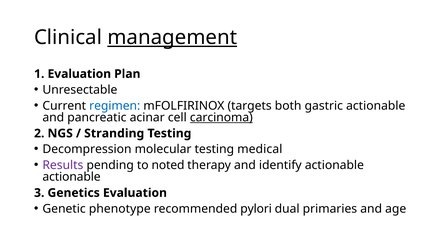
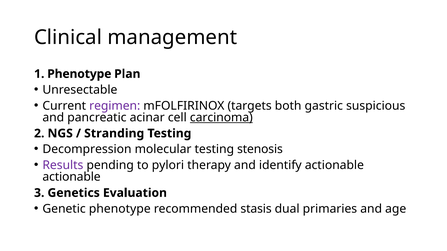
management underline: present -> none (172, 38)
1 Evaluation: Evaluation -> Phenotype (79, 74)
regimen colour: blue -> purple (115, 106)
gastric actionable: actionable -> suspicious (376, 106)
medical: medical -> stenosis (260, 150)
noted: noted -> pylori (168, 166)
pylori: pylori -> stasis (256, 209)
